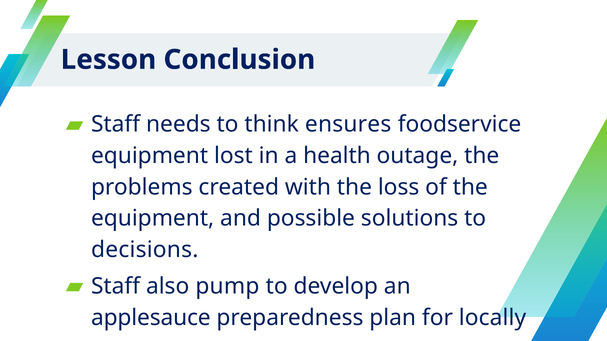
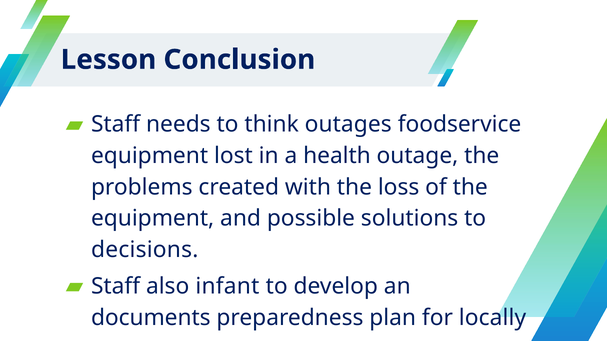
think ensures: ensures -> outages (348, 125)
pump: pump -> infant (227, 287)
applesauce: applesauce -> documents (151, 318)
